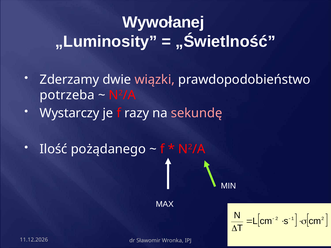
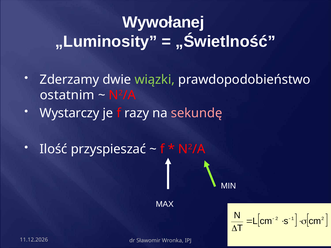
wiązki colour: pink -> light green (155, 80)
potrzeba: potrzeba -> ostatnim (67, 95)
pożądanego: pożądanego -> przyspieszać (108, 149)
